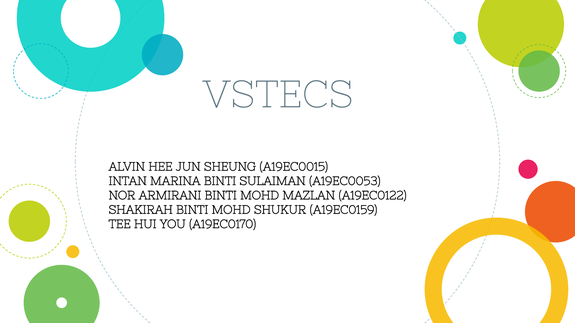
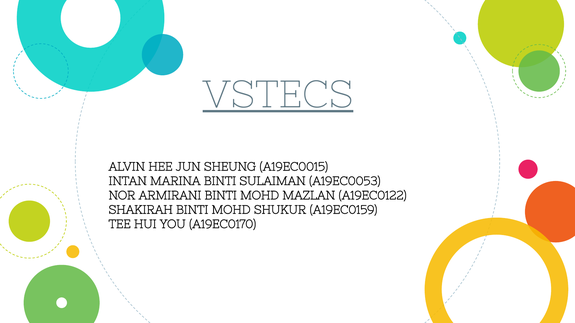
VSTECS underline: none -> present (278, 95)
